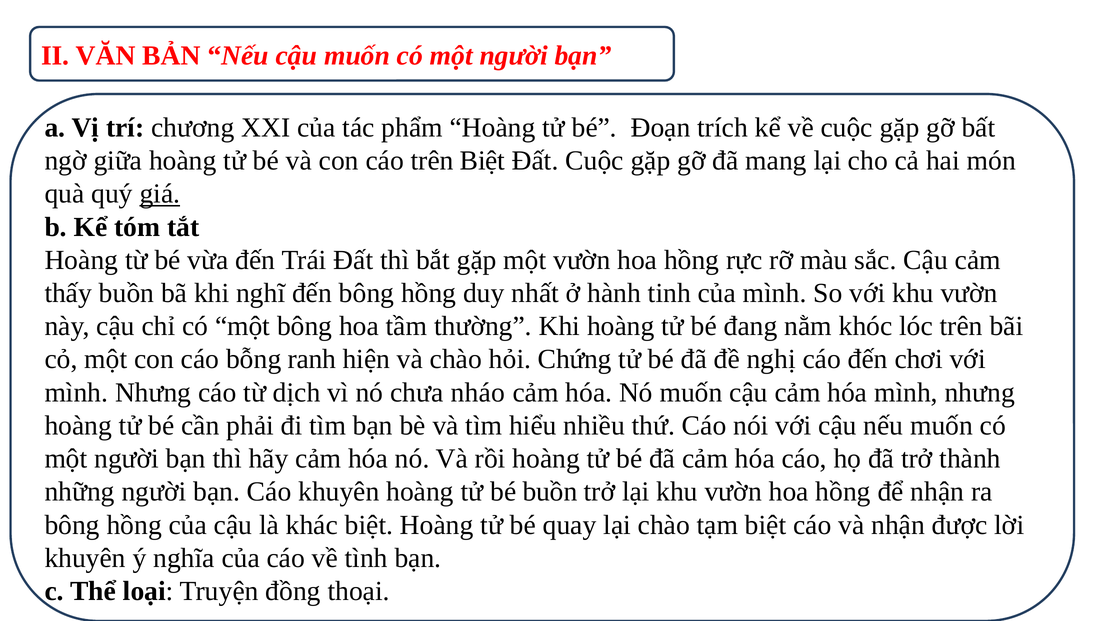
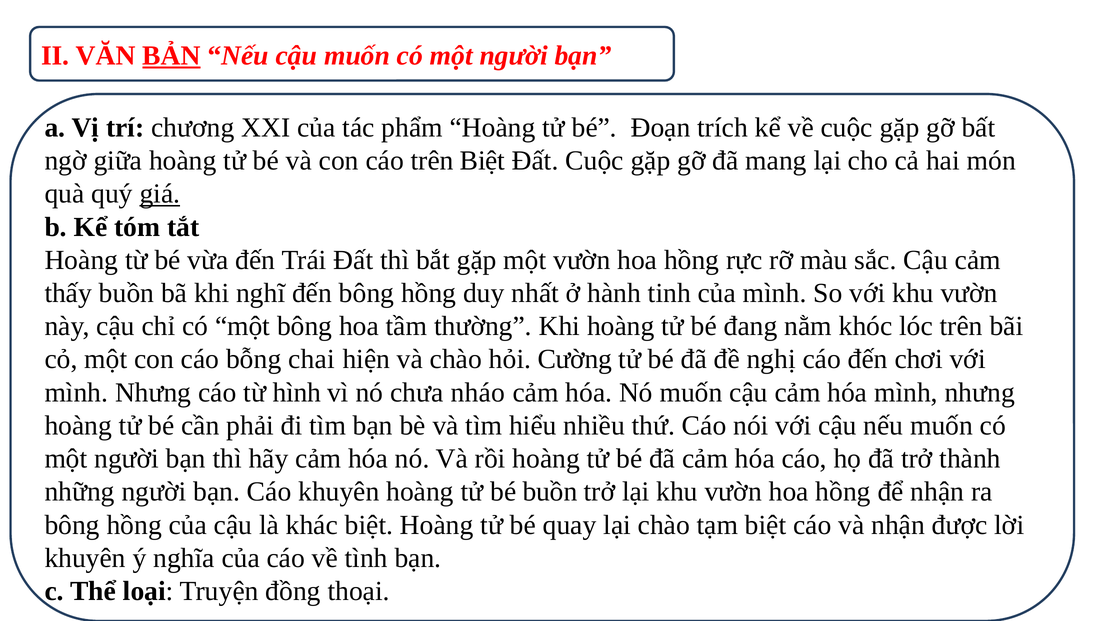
BẢN underline: none -> present (172, 56)
ranh: ranh -> chai (312, 359)
Chứng: Chứng -> Cường (575, 359)
dịch: dịch -> hình (297, 392)
